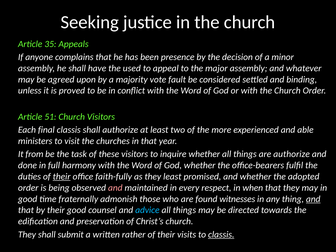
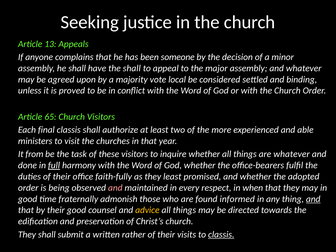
35: 35 -> 13 (50, 44)
presence: presence -> someone (178, 57)
the used: used -> shall (132, 68)
fault: fault -> local (177, 79)
51: 51 -> 65 (50, 117)
are authorize: authorize -> whatever (292, 154)
full underline: none -> present (54, 165)
their underline: present -> none (62, 177)
witnesses: witnesses -> informed (237, 199)
advice colour: light blue -> yellow (147, 210)
